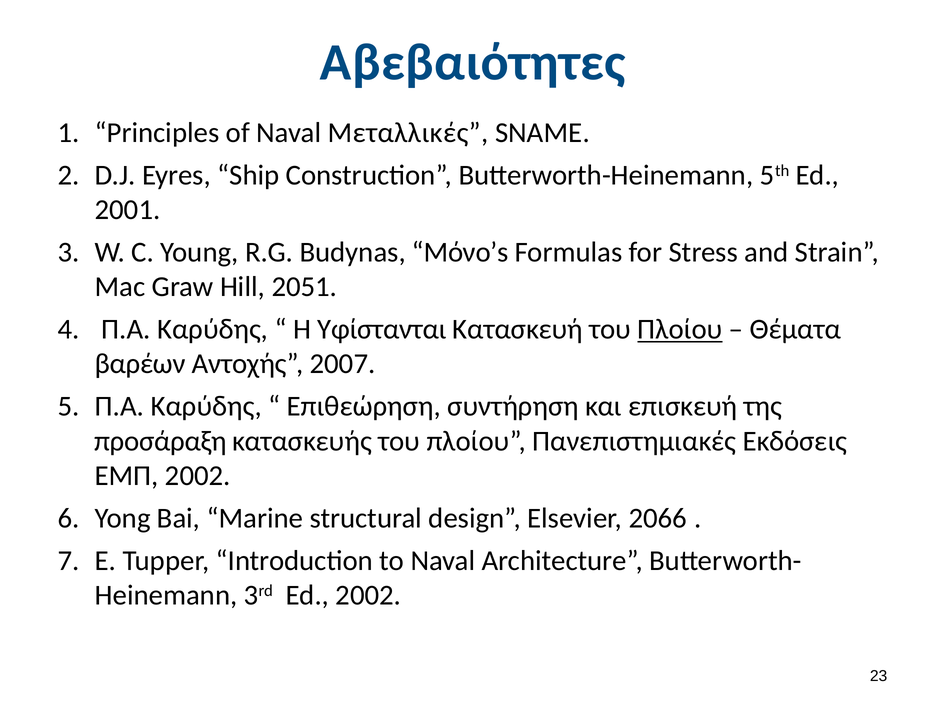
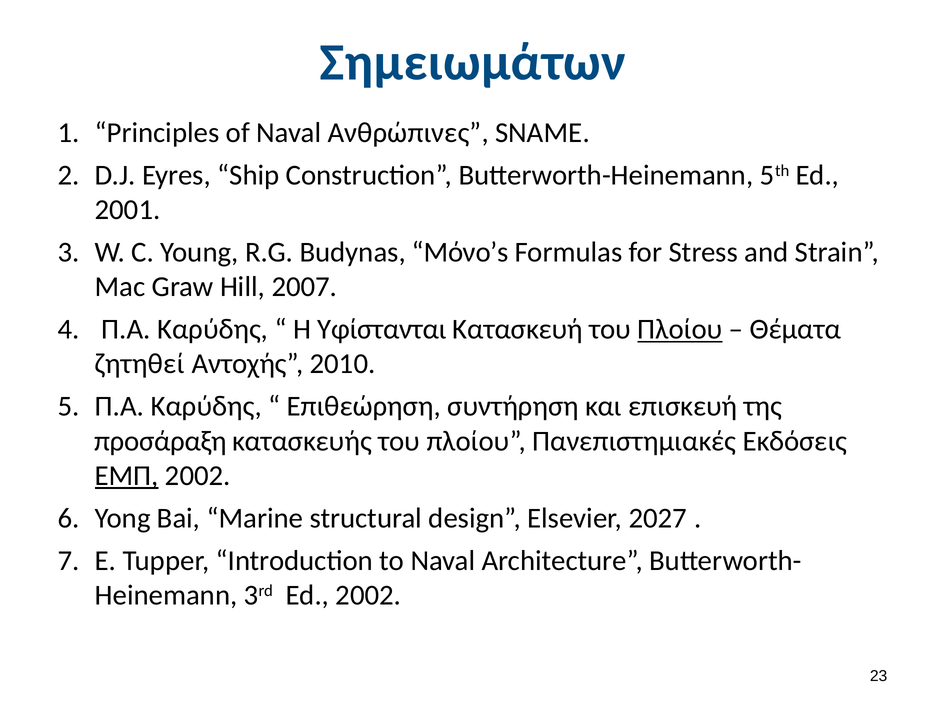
Αβεβαιότητες: Αβεβαιότητες -> Σημειωμάτων (473, 63)
Μεταλλικές: Μεταλλικές -> Ανθρώπινες (408, 133)
2051: 2051 -> 2007 (304, 287)
βαρέων: βαρέων -> ζητηθεί (140, 364)
2007: 2007 -> 2010 (343, 364)
ΕΜΠ underline: none -> present (127, 476)
2066: 2066 -> 2027 (658, 518)
